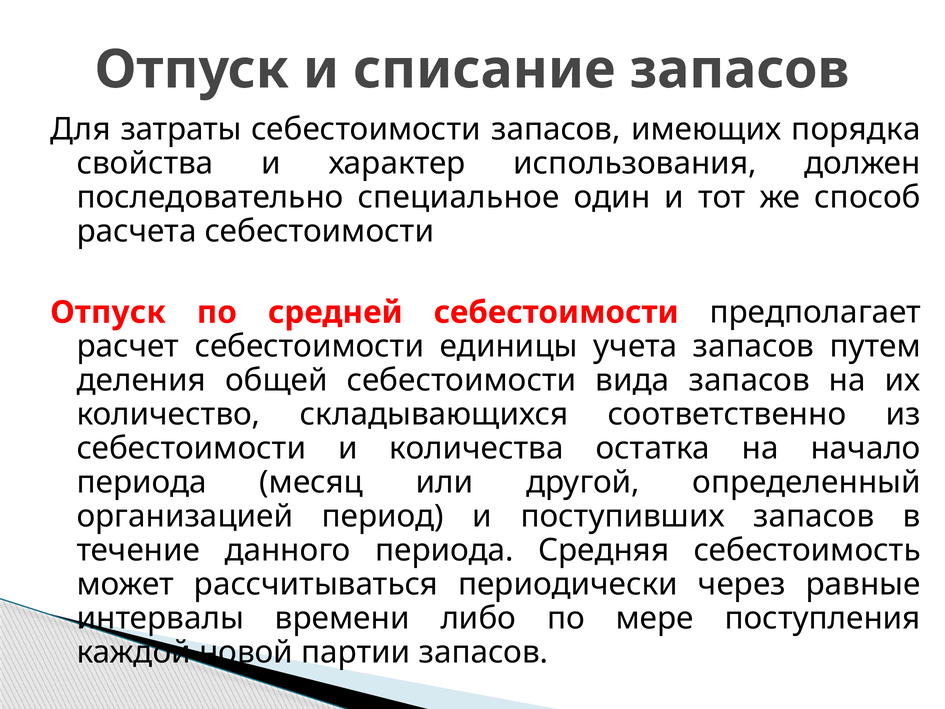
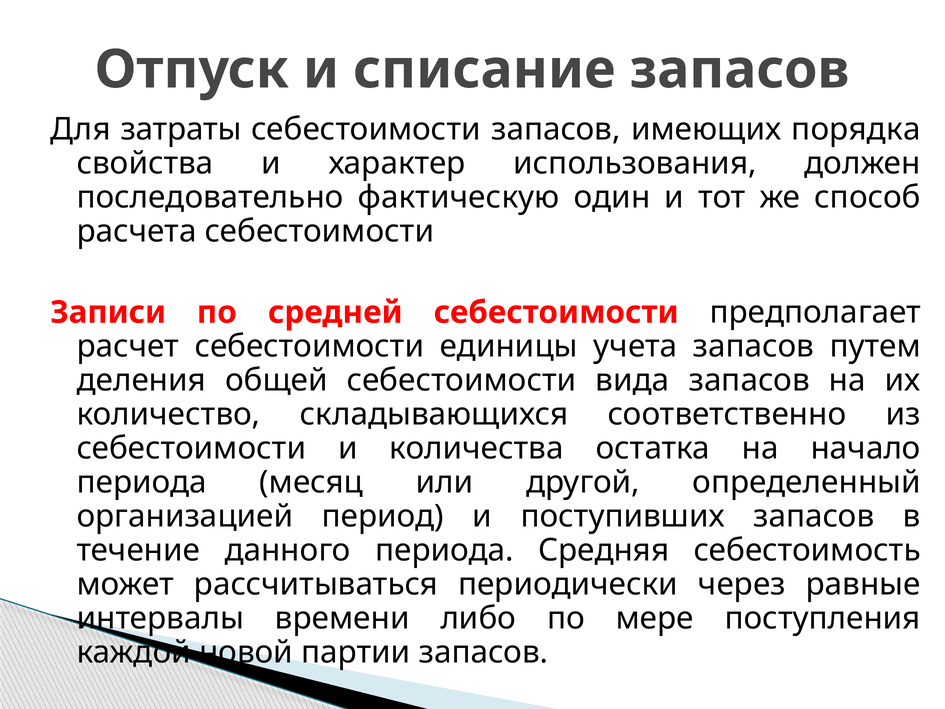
специальное: специальное -> фактическую (459, 197)
Отпуск: Отпуск -> Записи (108, 312)
